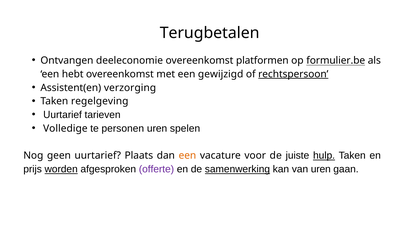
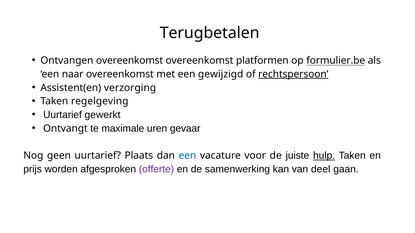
Ontvangen deeleconomie: deeleconomie -> overeenkomst (130, 61)
hebt: hebt -> naar (73, 74)
tarieven: tarieven -> gewerkt (103, 115)
Volledige: Volledige -> Ontvangt (65, 129)
personen: personen -> maximale (123, 129)
spelen: spelen -> gevaar (185, 129)
een colour: orange -> blue (187, 156)
worden underline: present -> none (61, 170)
samenwerking underline: present -> none (237, 170)
van uren: uren -> deel (321, 170)
